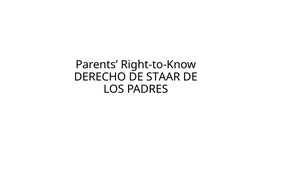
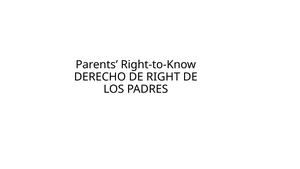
STAAR: STAAR -> RIGHT (163, 77)
